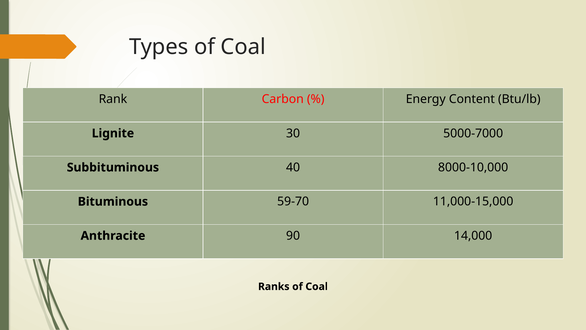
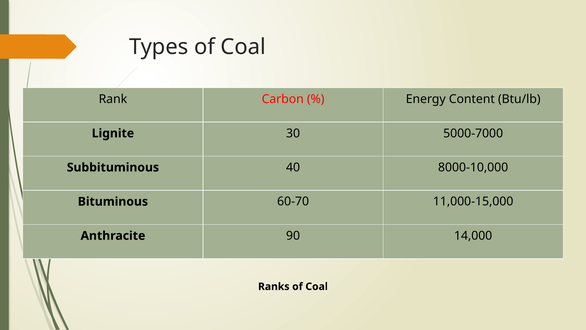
59-70: 59-70 -> 60-70 (293, 201)
